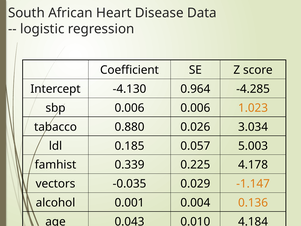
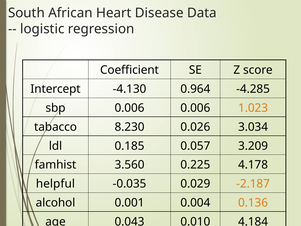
0.880: 0.880 -> 8.230 (130, 127)
5.003: 5.003 -> 3.209 (253, 146)
0.339: 0.339 -> 3.560 (130, 165)
vectors: vectors -> helpful (55, 184)
-1.147: -1.147 -> -2.187 (253, 184)
